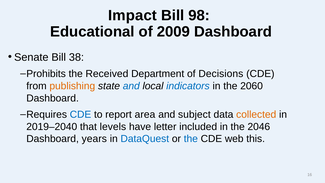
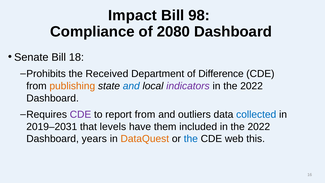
Educational: Educational -> Compliance (92, 32)
2009: 2009 -> 2080 (173, 32)
38: 38 -> 18 (76, 57)
Decisions: Decisions -> Difference (221, 74)
indicators colour: blue -> purple (188, 86)
2060: 2060 -> 2022 (252, 86)
CDE colour: blue -> purple (80, 114)
report area: area -> from (145, 114)
subject: subject -> outliers (194, 114)
collected colour: orange -> blue (256, 114)
2019–2040: 2019–2040 -> 2019–2031 (52, 127)
letter: letter -> them (165, 127)
included in the 2046: 2046 -> 2022 (259, 127)
DataQuest colour: blue -> orange (145, 139)
